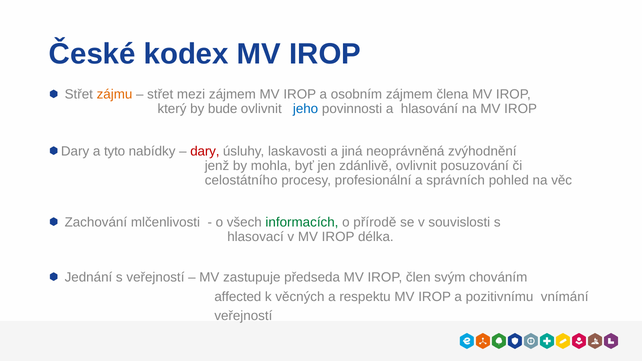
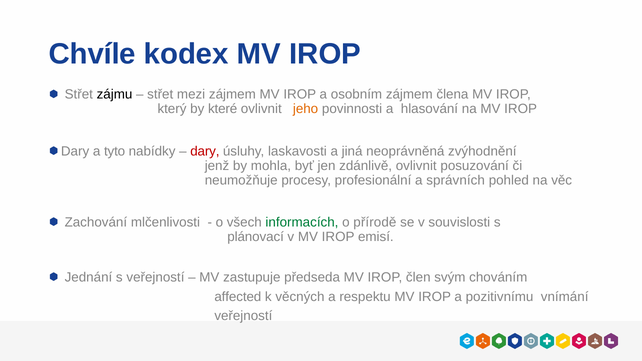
České: České -> Chvíle (92, 54)
zájmu colour: orange -> black (115, 94)
bude: bude -> které (223, 109)
jeho colour: blue -> orange (306, 109)
celostátního: celostátního -> neumožňuje (241, 180)
hlasovací: hlasovací -> plánovací (256, 237)
délka: délka -> emisí (376, 237)
